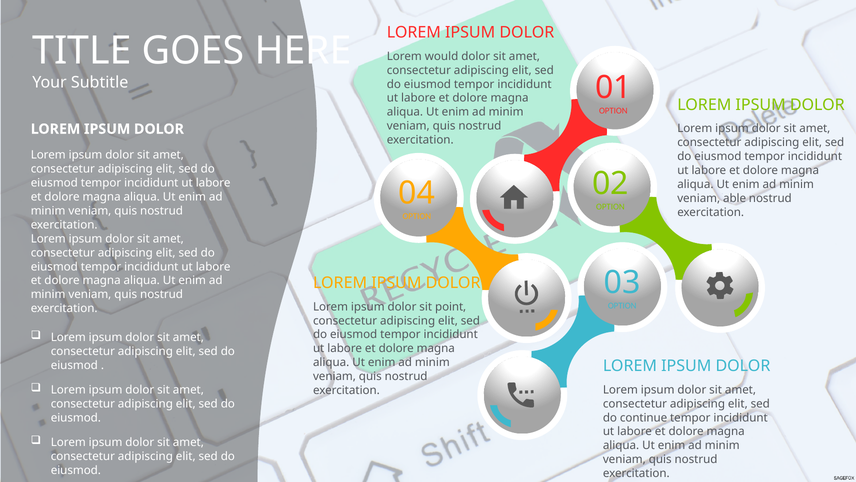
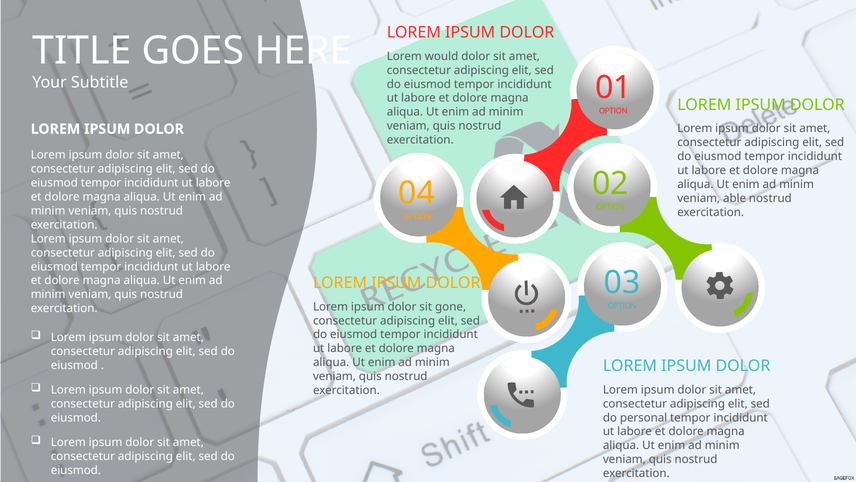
point: point -> gone (451, 306)
continue: continue -> personal (644, 417)
